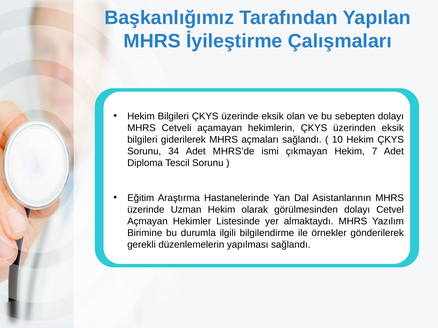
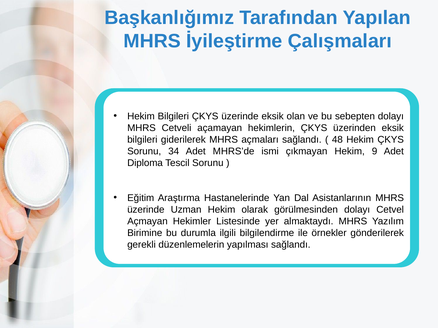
10: 10 -> 48 (337, 140)
7: 7 -> 9 (375, 152)
